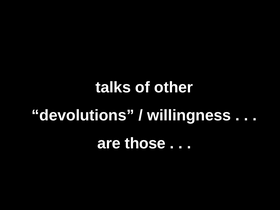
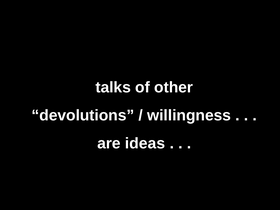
those: those -> ideas (145, 143)
